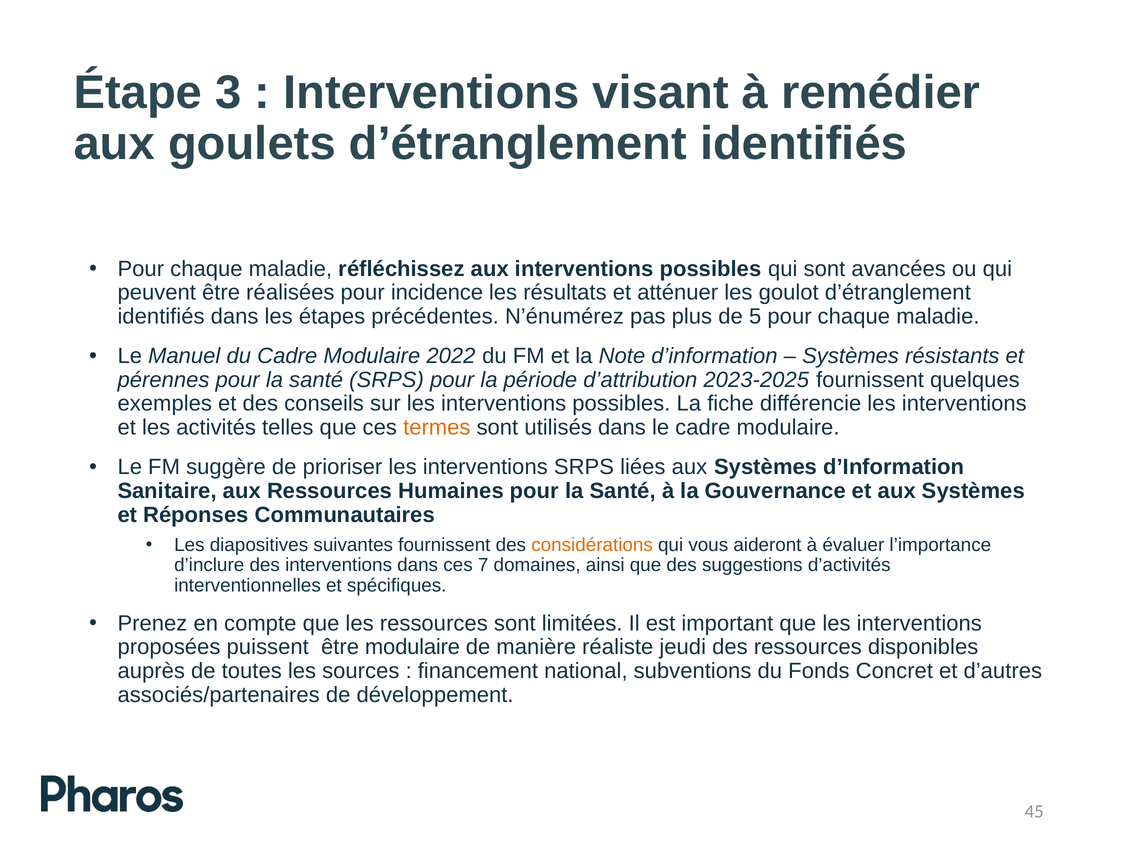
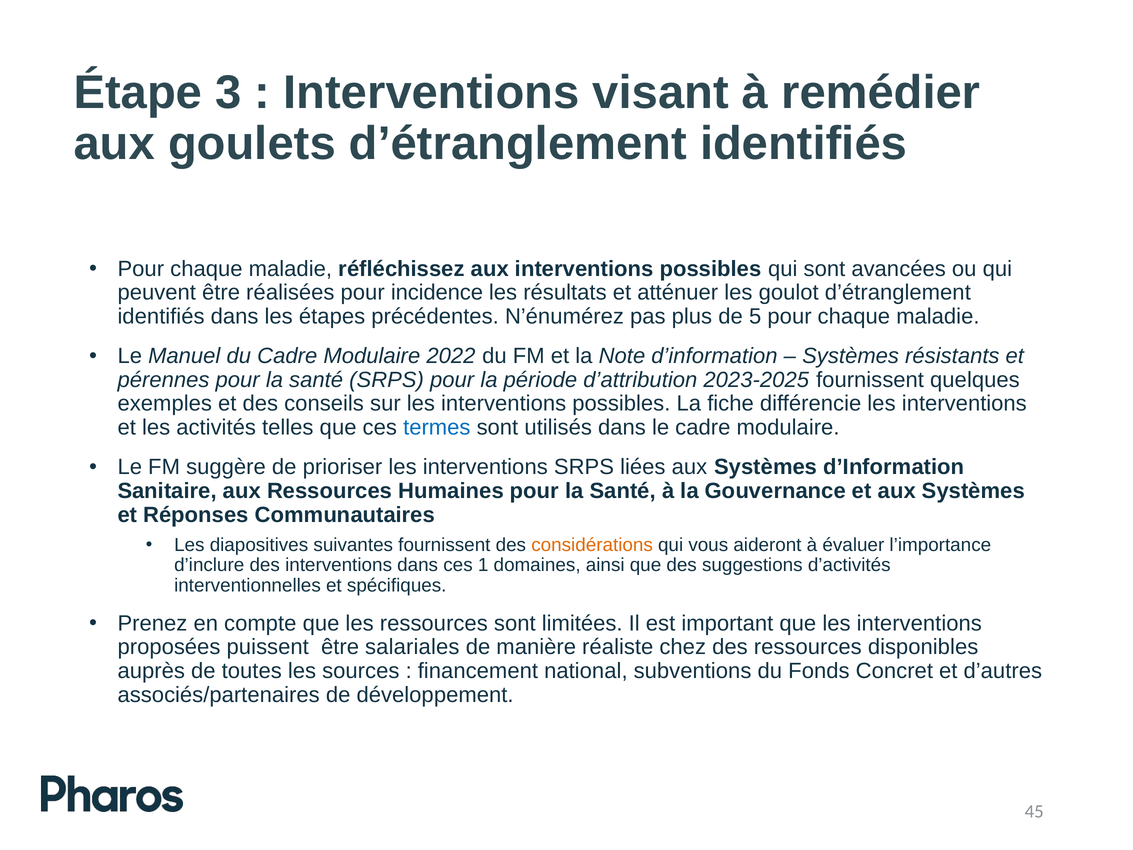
termes colour: orange -> blue (437, 427)
7: 7 -> 1 (483, 565)
être modulaire: modulaire -> salariales (412, 647)
jeudi: jeudi -> chez (683, 647)
